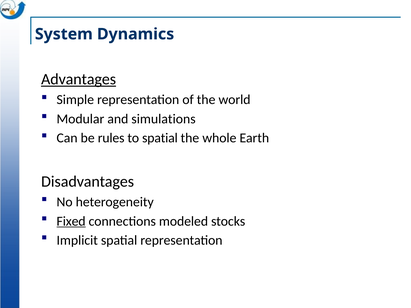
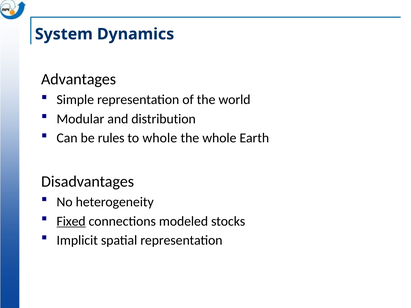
Advantages underline: present -> none (79, 79)
simulations: simulations -> distribution (164, 119)
to spatial: spatial -> whole (160, 138)
